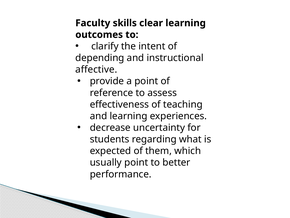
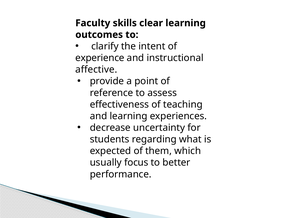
depending: depending -> experience (100, 58)
usually point: point -> focus (136, 162)
